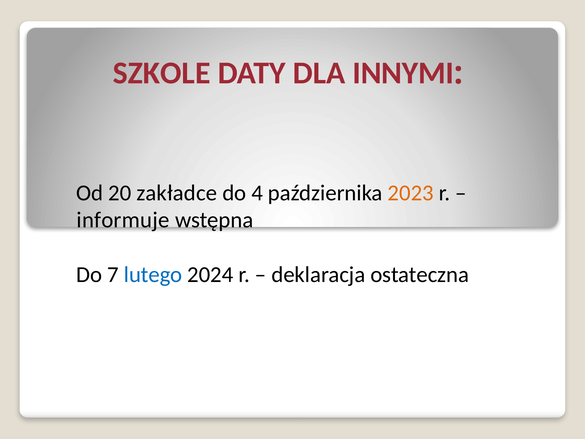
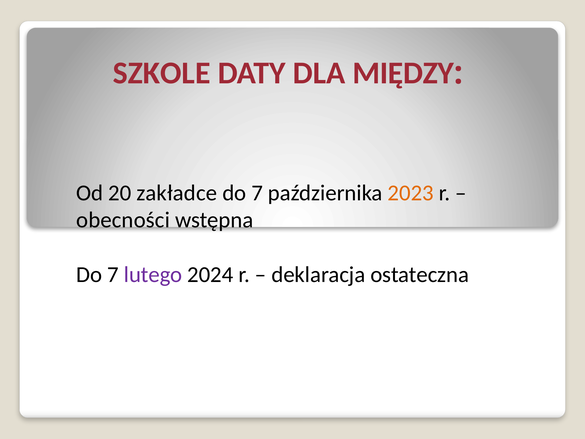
INNYMI: INNYMI -> MIĘDZY (403, 73)
4: 4 -> 7 (257, 193)
informuje: informuje -> obecności (123, 220)
lutego colour: blue -> purple (153, 274)
